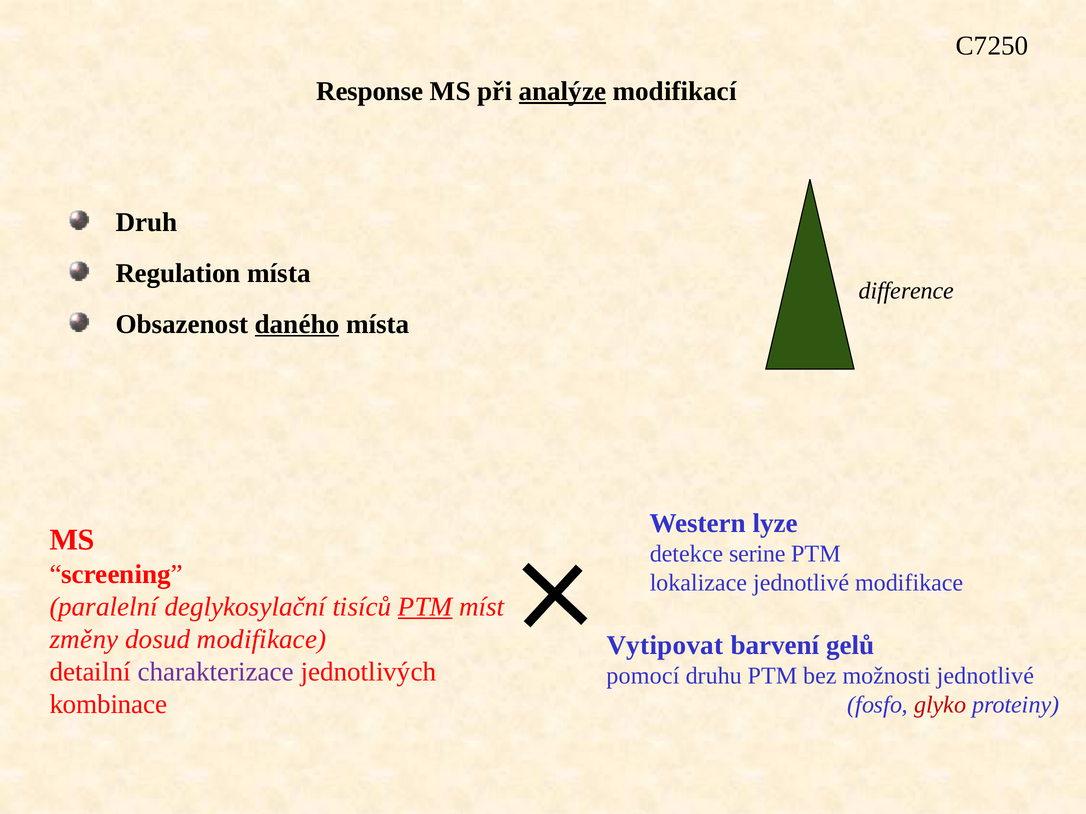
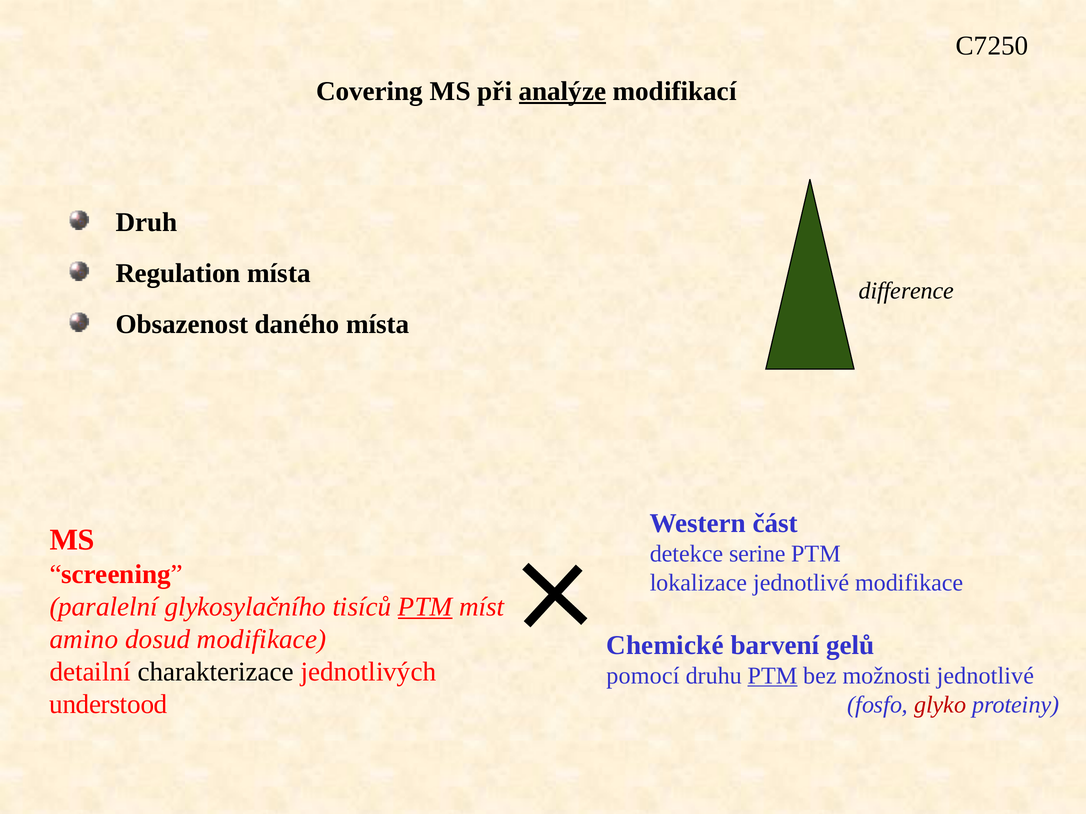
Response: Response -> Covering (370, 91)
daného underline: present -> none (297, 324)
lyze: lyze -> část (775, 524)
deglykosylační: deglykosylační -> glykosylačního (245, 607)
změny: změny -> amino (84, 640)
Vytipovat: Vytipovat -> Chemické (665, 646)
charakterizace colour: purple -> black (216, 672)
PTM underline: none -> present (772, 676)
kombinace: kombinace -> understood (108, 705)
